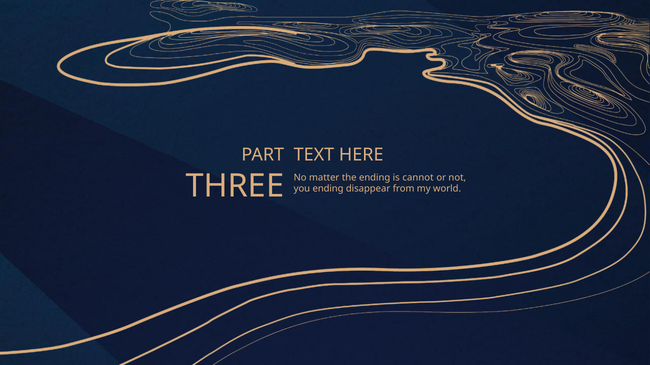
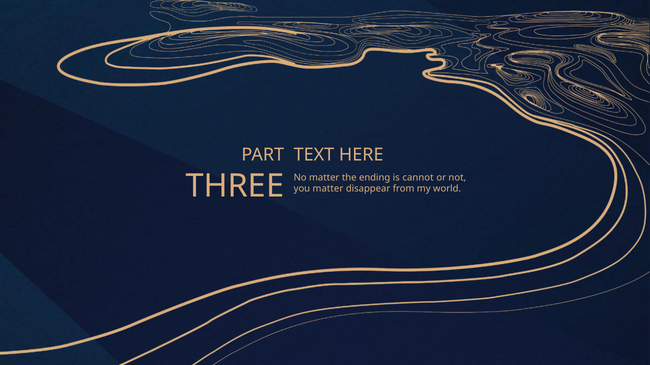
you ending: ending -> matter (328, 189)
